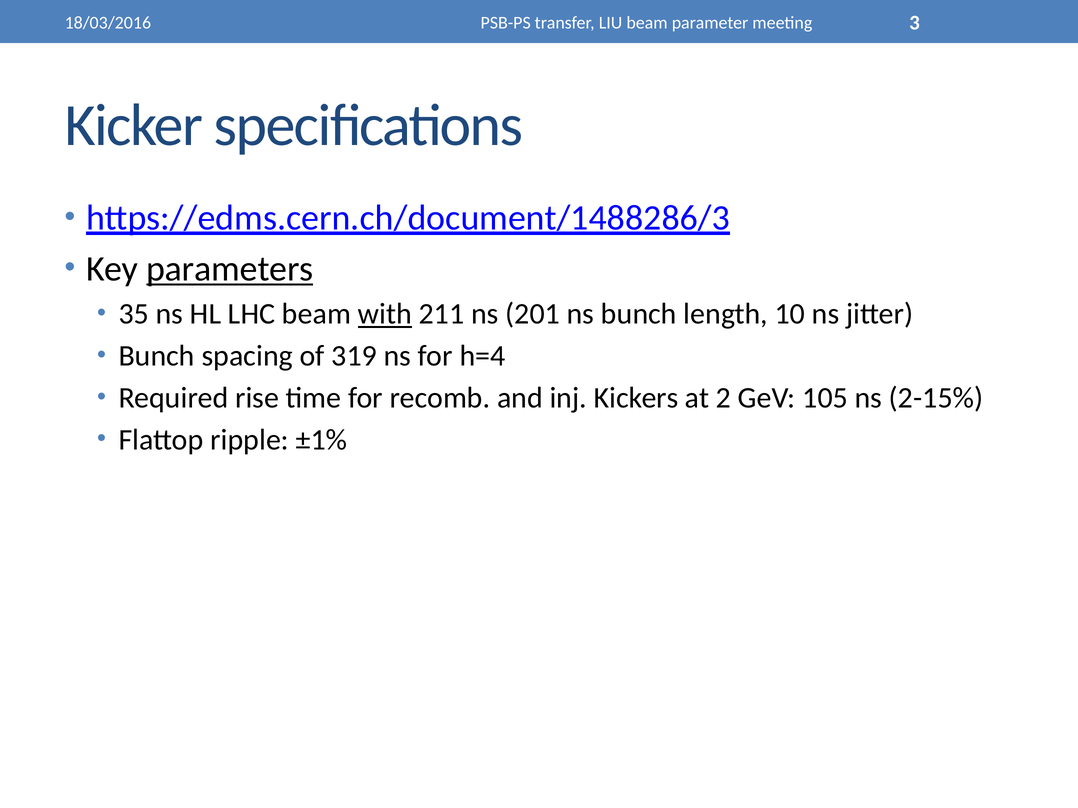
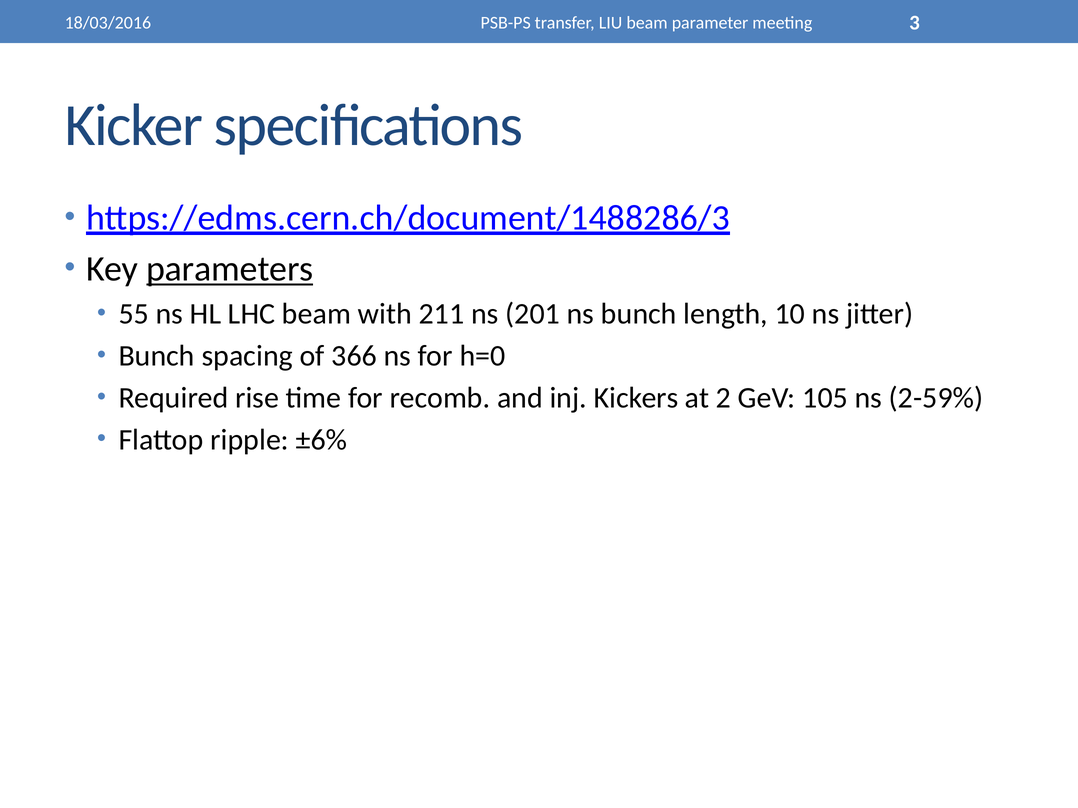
35: 35 -> 55 (134, 314)
with underline: present -> none (385, 314)
319: 319 -> 366 (354, 356)
h=4: h=4 -> h=0 (482, 356)
2-15%: 2-15% -> 2-59% (936, 398)
±1%: ±1% -> ±6% (321, 440)
